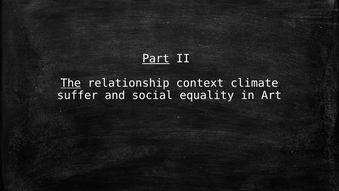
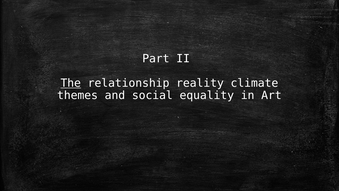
Part underline: present -> none (156, 59)
context: context -> reality (200, 83)
suffer: suffer -> themes (77, 95)
